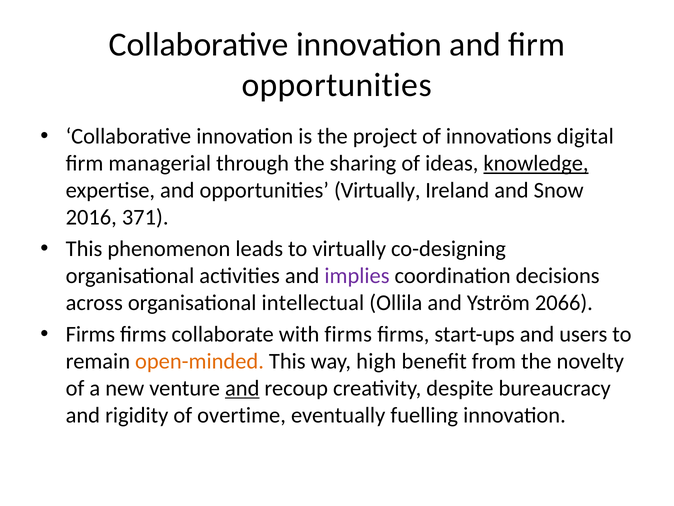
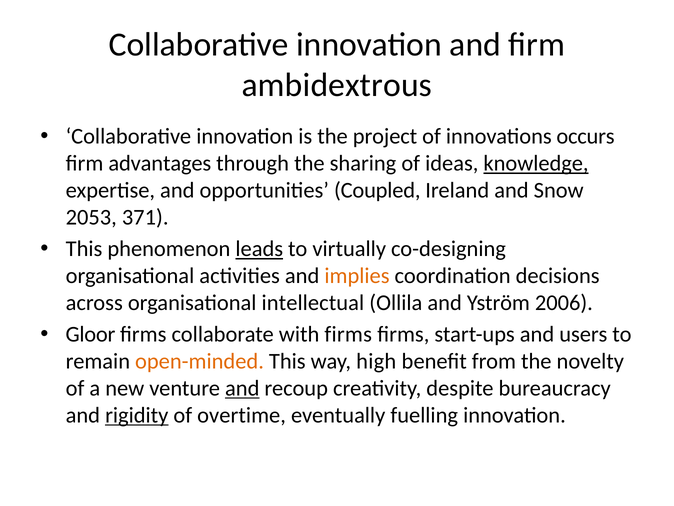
opportunities: opportunities -> ambidextrous (337, 85)
digital: digital -> occurs (585, 136)
managerial: managerial -> advantages (160, 163)
opportunities Virtually: Virtually -> Coupled (377, 190)
2016: 2016 -> 2053 (91, 217)
leads underline: none -> present (259, 249)
implies colour: purple -> orange (357, 276)
2066: 2066 -> 2006 (564, 303)
Firms: Firms -> Gloor (90, 334)
rigidity underline: none -> present (137, 415)
